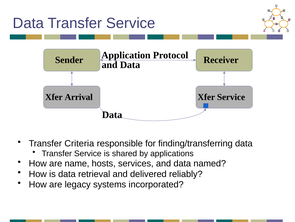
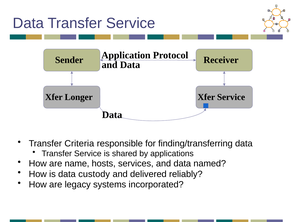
Arrival: Arrival -> Longer (79, 97)
retrieval: retrieval -> custody (94, 174)
